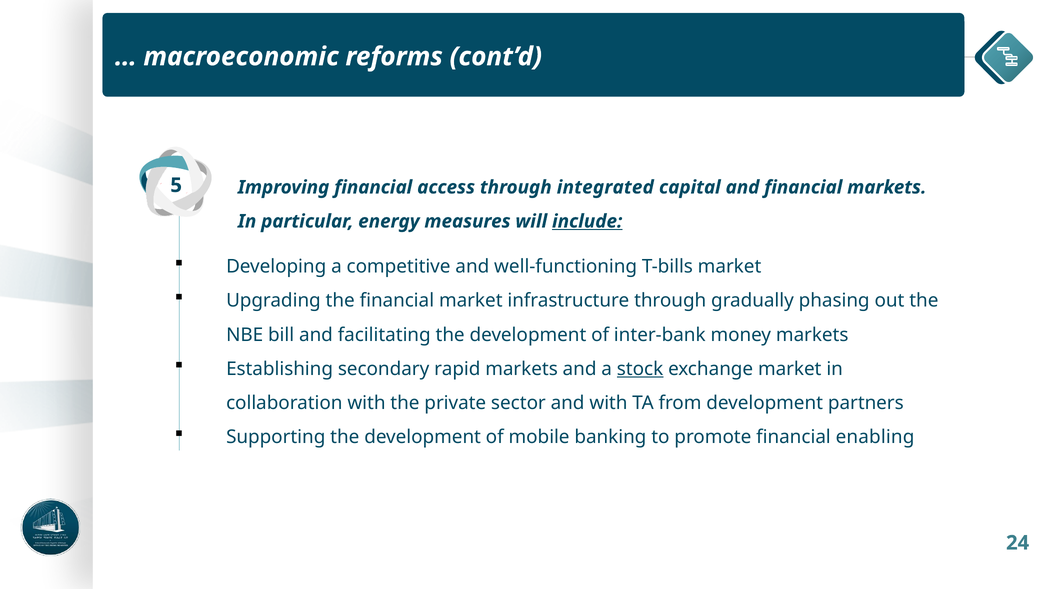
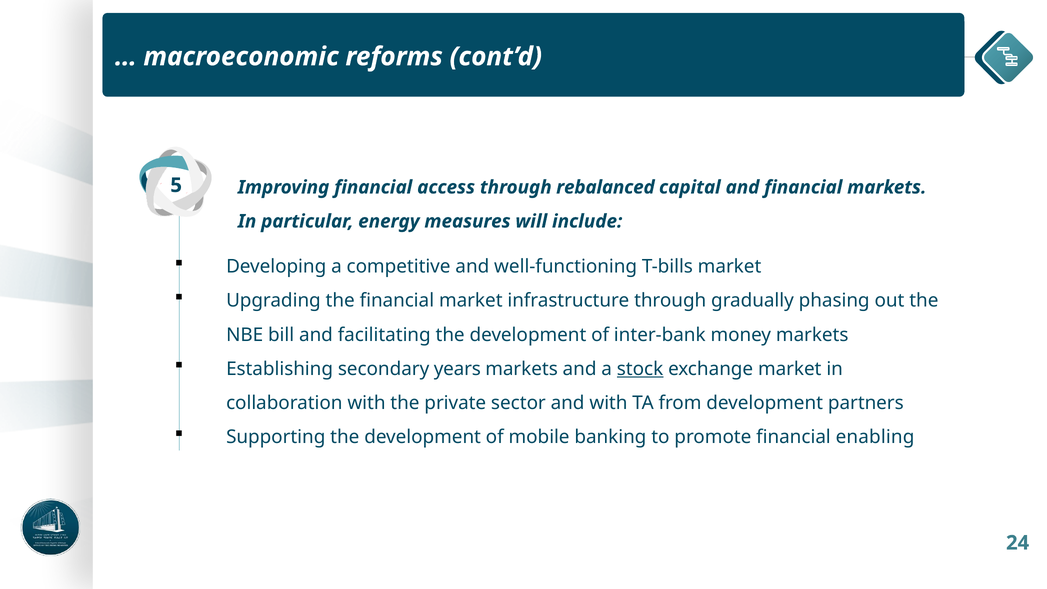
integrated: integrated -> rebalanced (605, 187)
include underline: present -> none (587, 221)
rapid: rapid -> years (457, 369)
